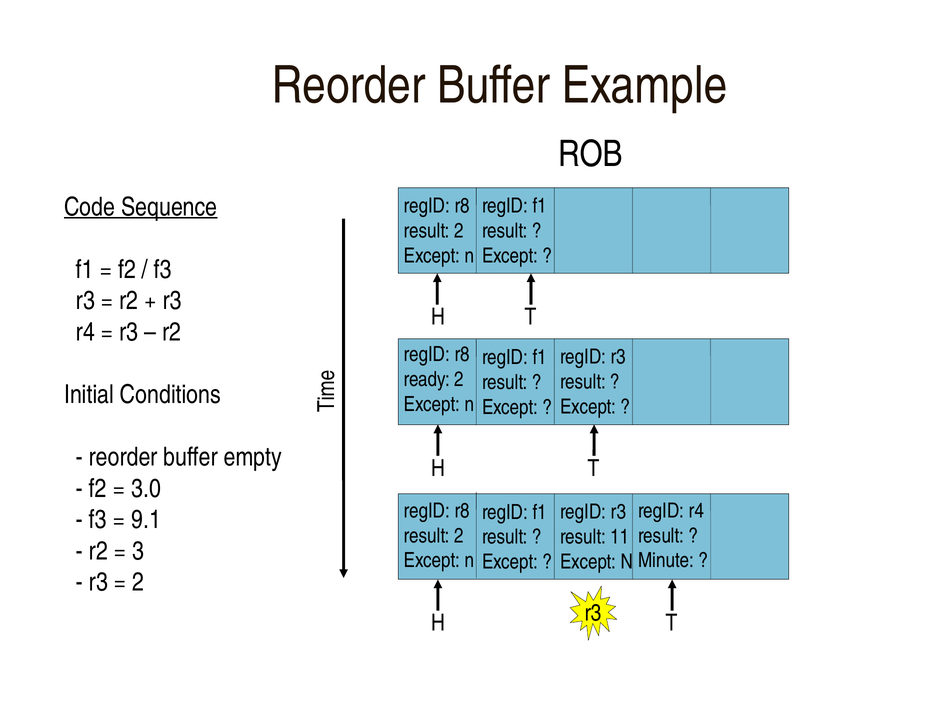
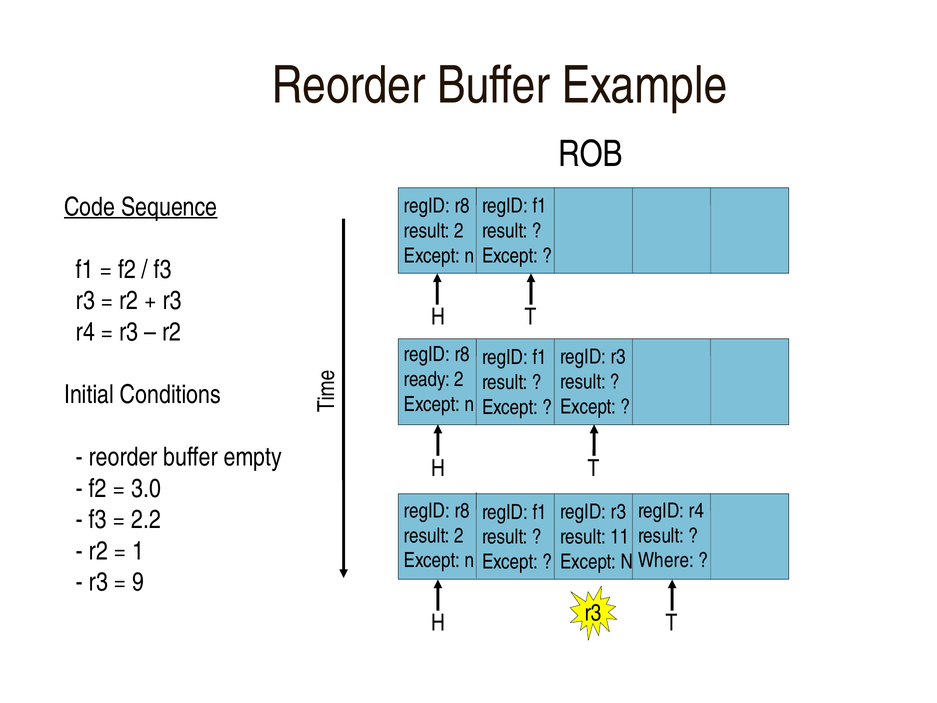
9.1: 9.1 -> 2.2 (146, 519)
3: 3 -> 1 (138, 551)
Minute: Minute -> Where (666, 560)
2: 2 -> 9 (138, 582)
